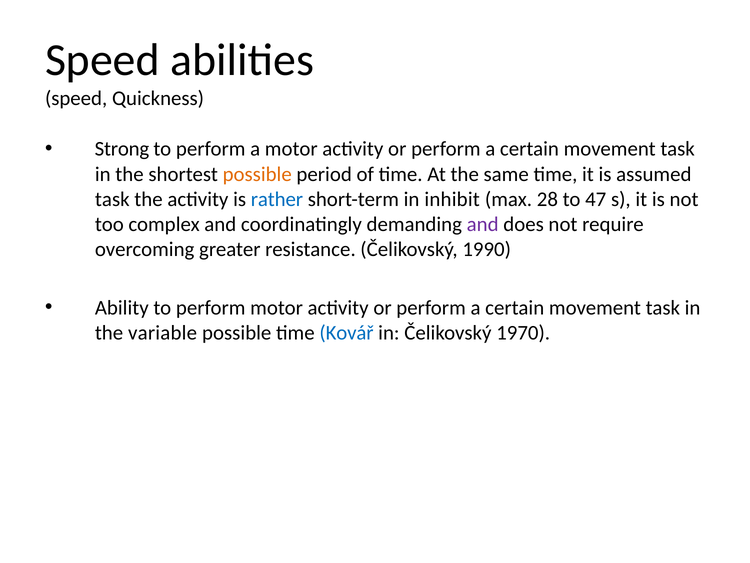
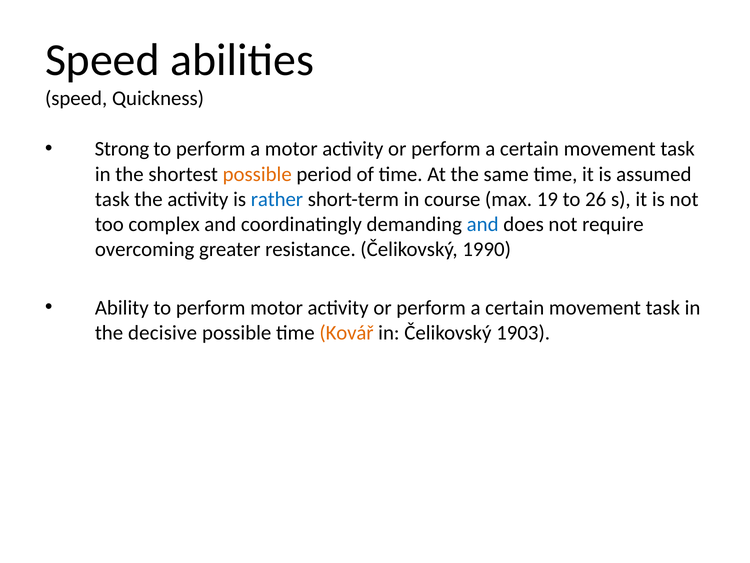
inhibit: inhibit -> course (452, 199)
28: 28 -> 19 (547, 199)
47: 47 -> 26 (596, 199)
and colour: purple -> blue (483, 224)
variable: variable -> decisive (163, 332)
Kovář colour: blue -> orange (347, 332)
1970: 1970 -> 1903 (523, 332)
